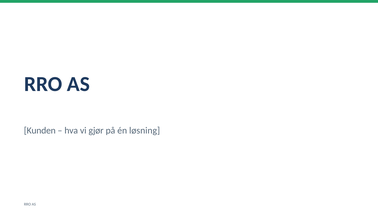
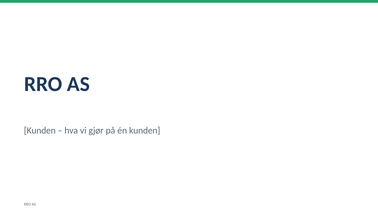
én løsning: løsning -> kunden (145, 130)
